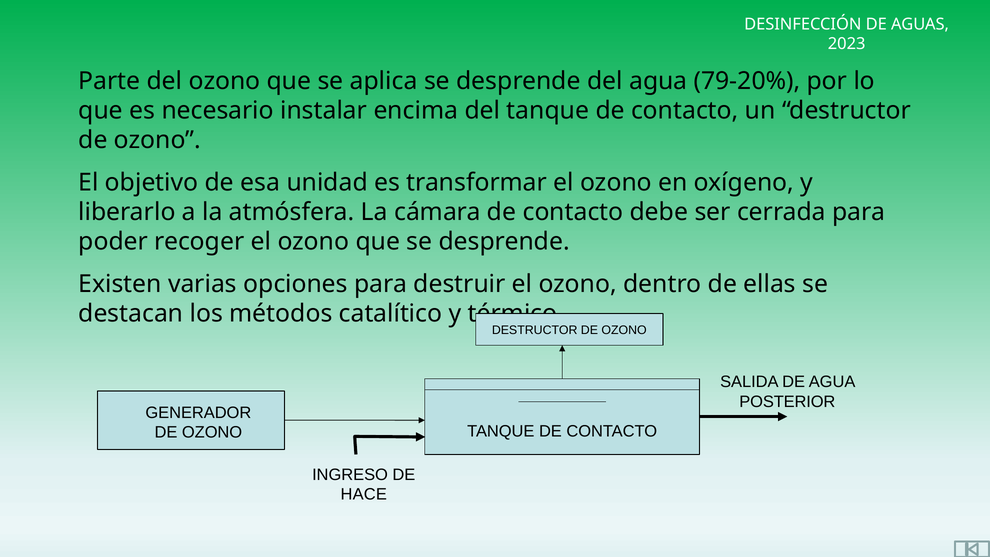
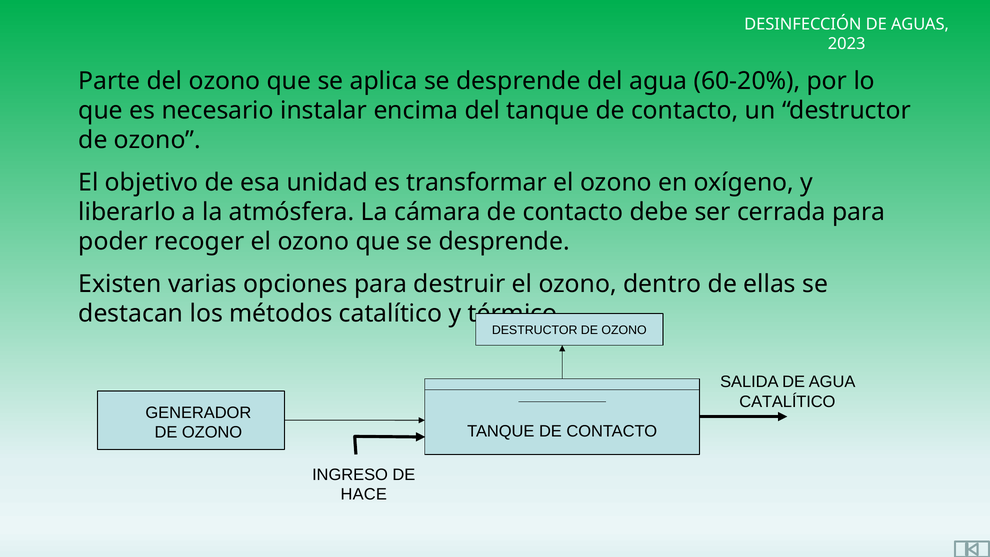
79-20%: 79-20% -> 60-20% (747, 81)
POSTERIOR: POSTERIOR -> CATALÍTICO (787, 402)
